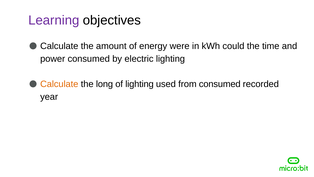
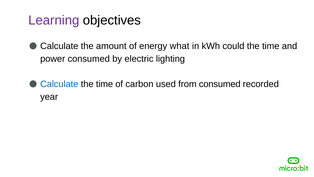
were: were -> what (180, 46)
Calculate colour: orange -> blue (59, 84)
long: long -> time (104, 84)
of lighting: lighting -> carbon (139, 84)
